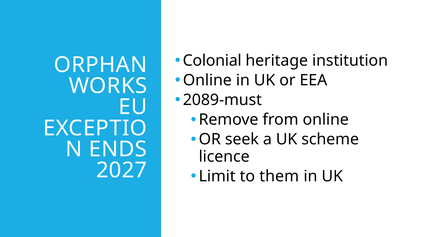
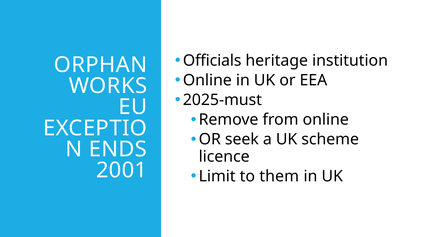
Colonial: Colonial -> Officials (212, 61)
2089-must: 2089-must -> 2025-must (222, 100)
2027: 2027 -> 2001 (122, 171)
